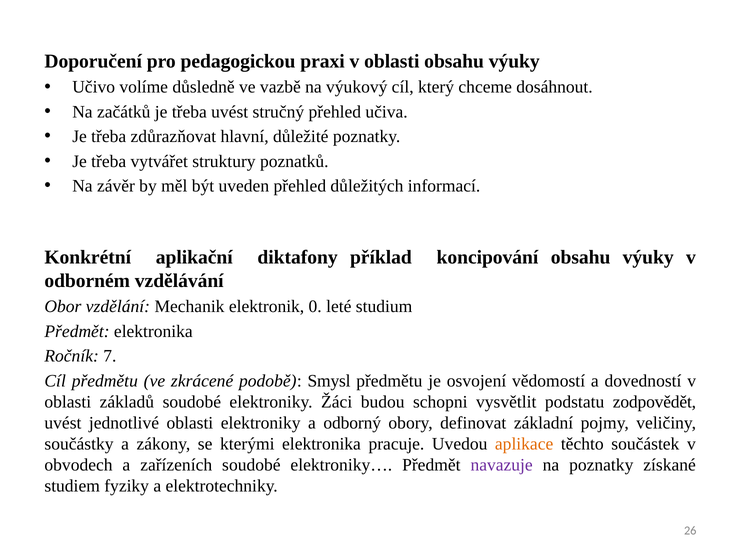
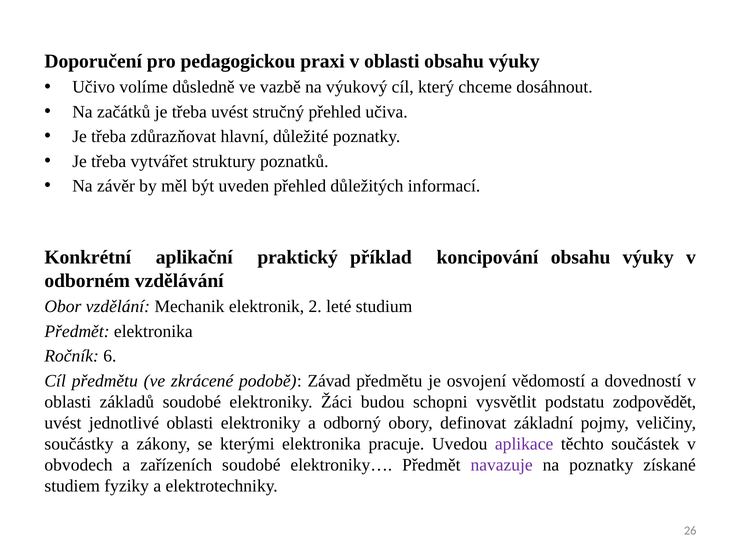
diktafony: diktafony -> praktický (298, 257)
0: 0 -> 2 (315, 307)
7: 7 -> 6 (110, 356)
Smysl: Smysl -> Závad (329, 381)
aplikace colour: orange -> purple (524, 444)
